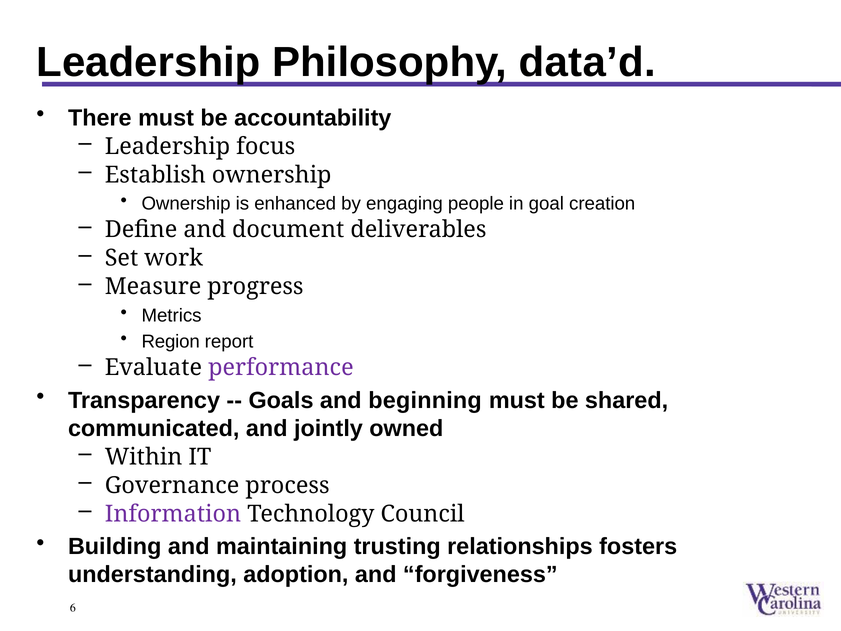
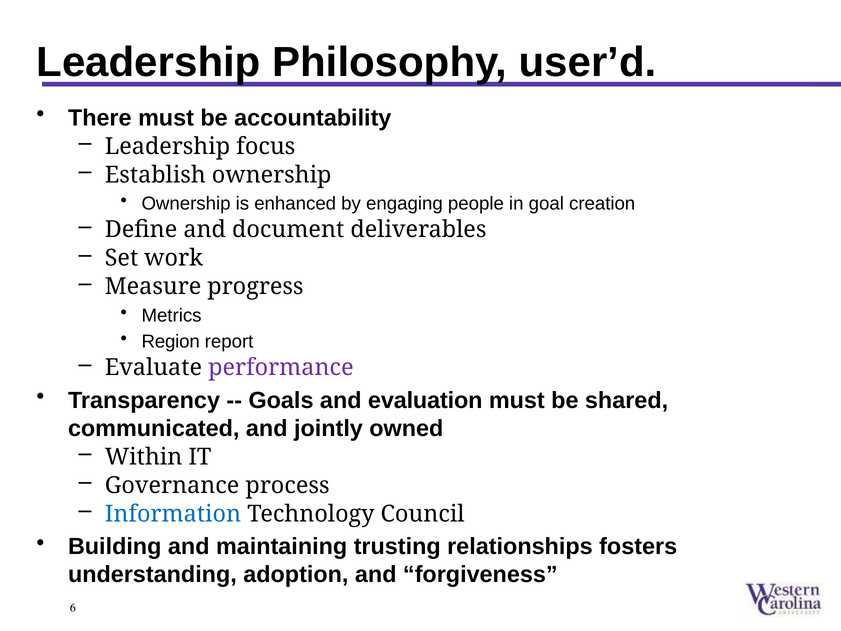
data’d: data’d -> user’d (588, 63)
beginning: beginning -> evaluation (425, 400)
Information colour: purple -> blue (173, 514)
